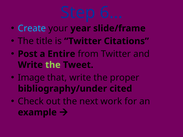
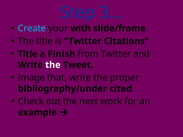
6…: 6… -> 3… (111, 13)
year: year -> with (81, 28)
Post: Post -> Title (28, 54)
Entire: Entire -> Finish (61, 54)
the colour: light green -> white (53, 65)
